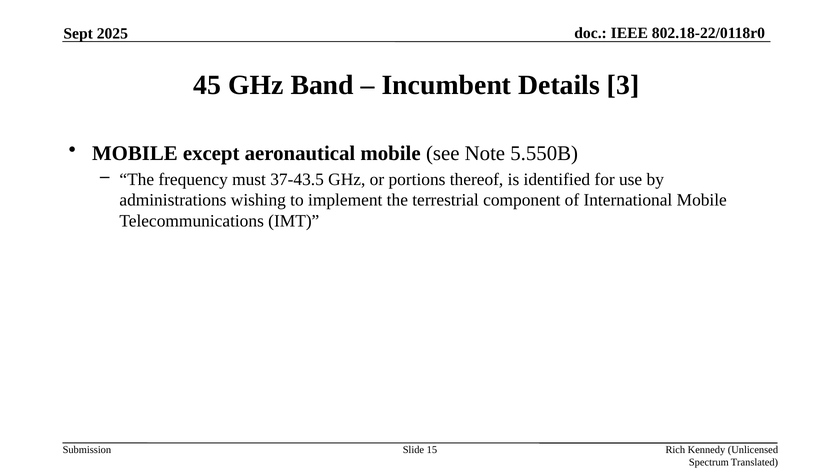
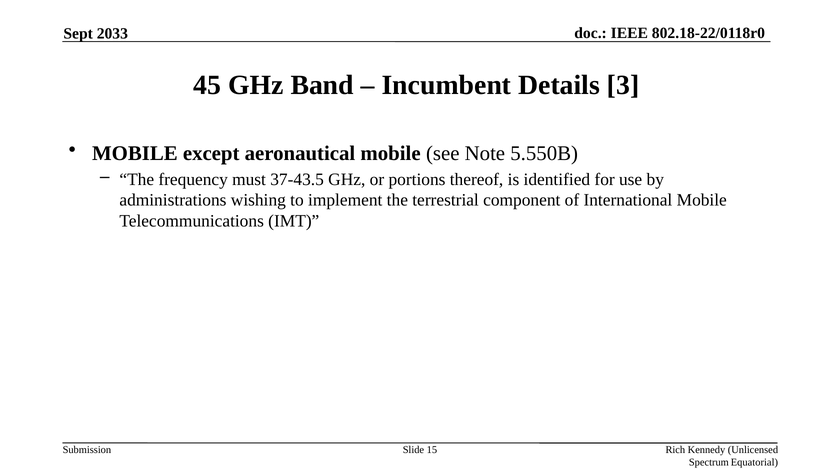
2025: 2025 -> 2033 (112, 33)
Translated: Translated -> Equatorial (754, 462)
